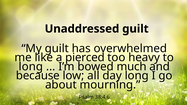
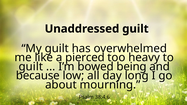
long: long -> guilt (31, 67)
much: much -> being (132, 67)
